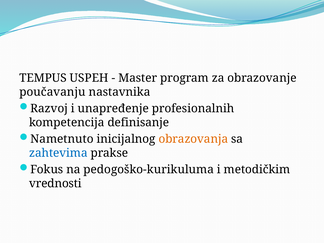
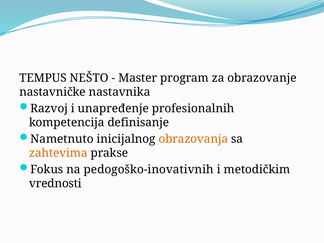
USPEH: USPEH -> NEŠTO (89, 78)
poučavanju: poučavanju -> nastavničke (53, 92)
zahtevima colour: blue -> orange (58, 153)
pedogoško-kurikuluma: pedogoško-kurikuluma -> pedogoško-inovativnih (149, 169)
